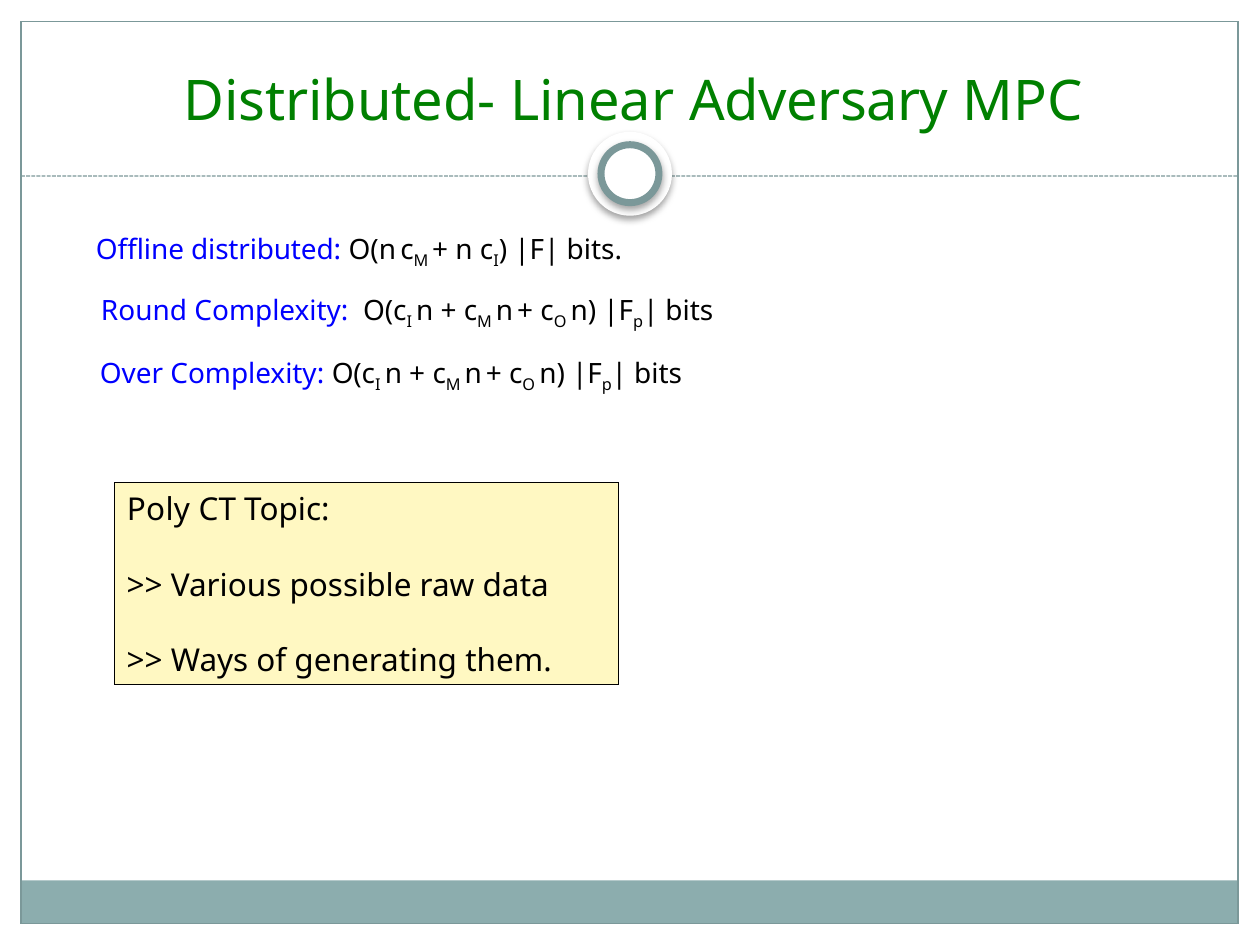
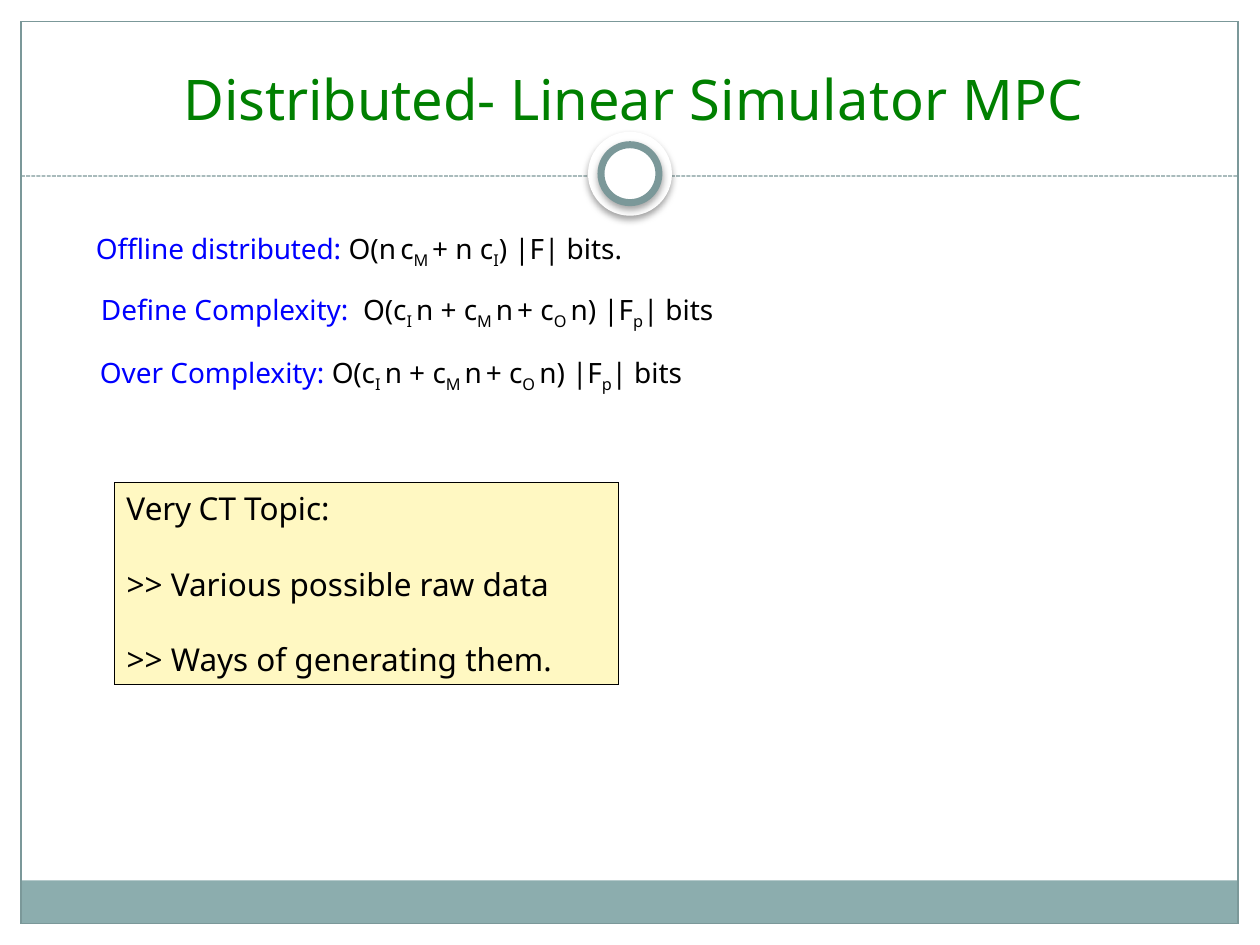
Adversary: Adversary -> Simulator (818, 102)
Round: Round -> Define (144, 311)
Poly: Poly -> Very (159, 510)
